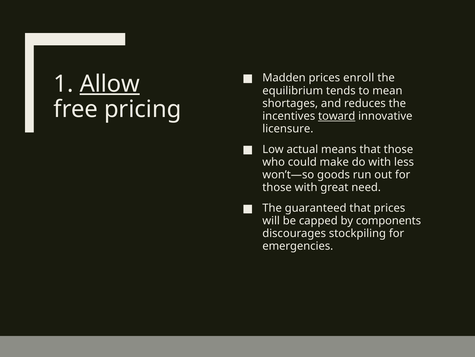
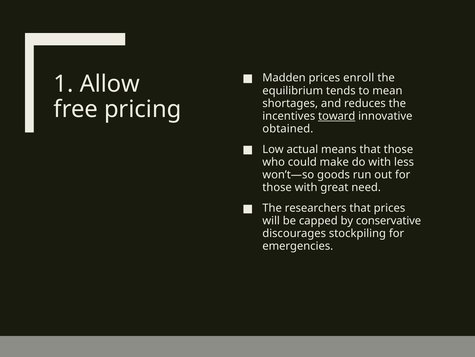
Allow underline: present -> none (110, 84)
licensure: licensure -> obtained (288, 128)
guaranteed: guaranteed -> researchers (316, 208)
components: components -> conservative (389, 220)
